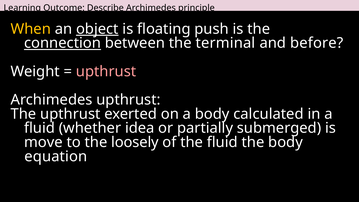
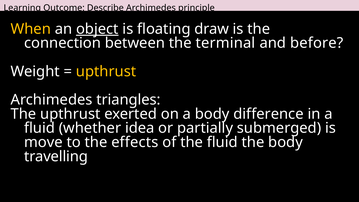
push: push -> draw (212, 29)
connection underline: present -> none (63, 43)
upthrust colour: pink -> yellow (106, 71)
Archimedes upthrust: upthrust -> triangles (128, 100)
calculated: calculated -> difference (268, 114)
loosely: loosely -> effects (135, 142)
equation: equation -> travelling (56, 156)
